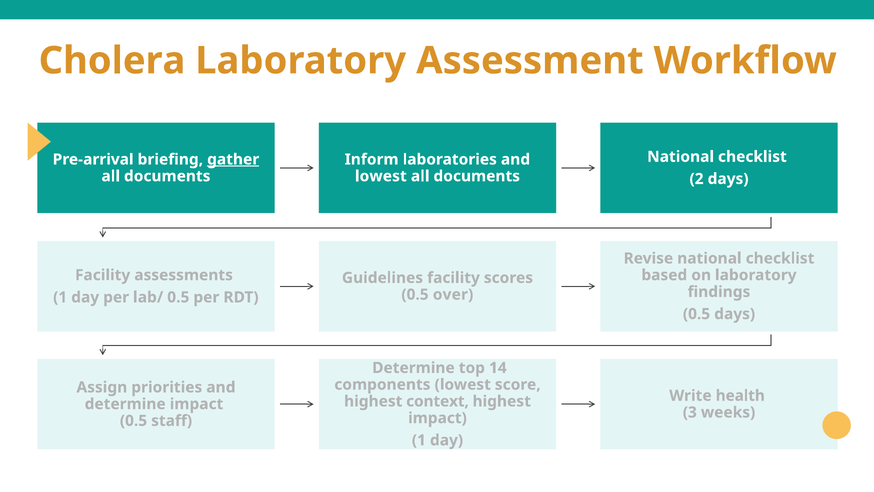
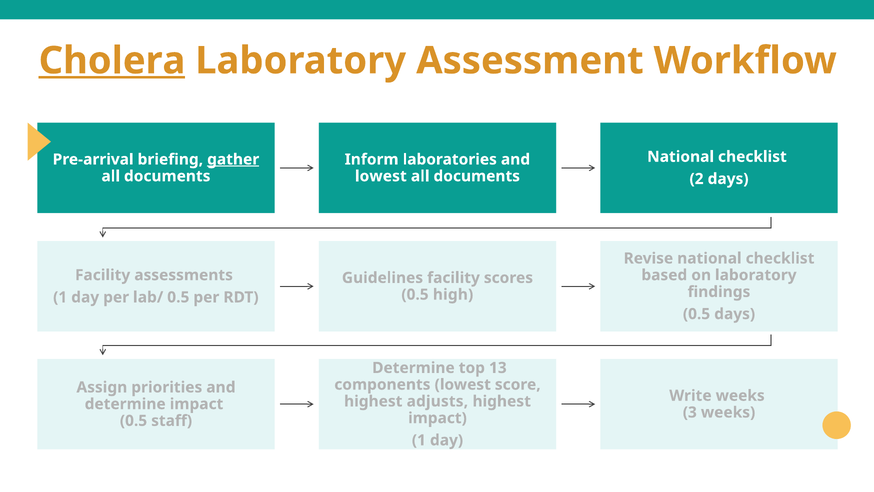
Cholera underline: none -> present (112, 61)
over: over -> high (453, 294)
14: 14 -> 13 (498, 368)
Write health: health -> weeks (740, 395)
context: context -> adjusts (437, 401)
